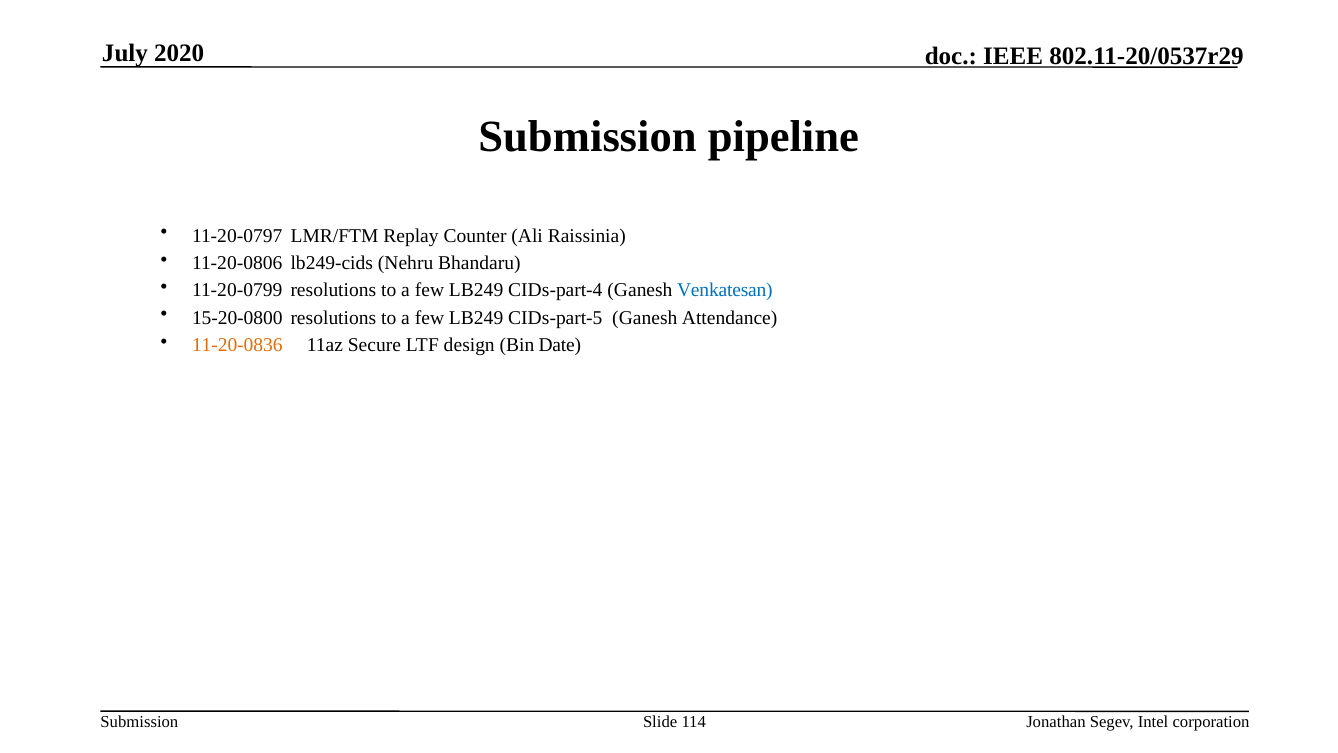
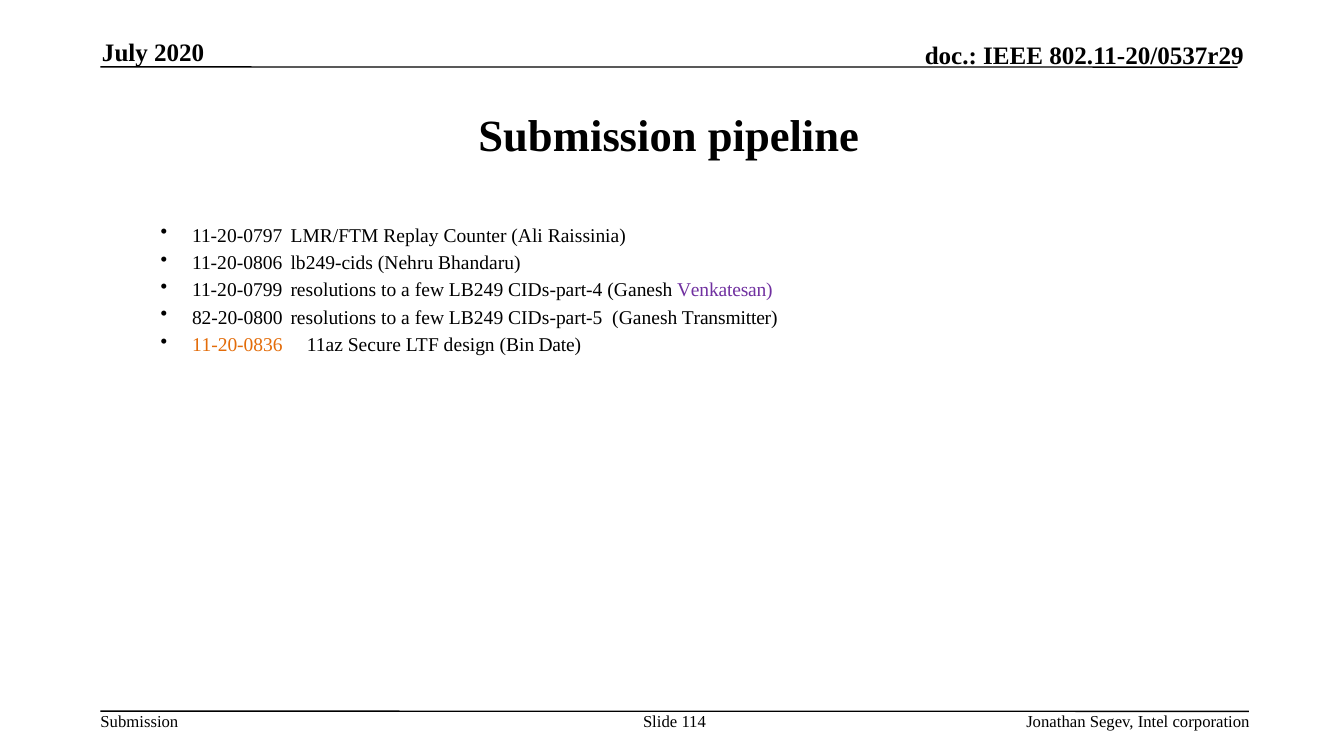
Venkatesan colour: blue -> purple (725, 290)
15-20-0800: 15-20-0800 -> 82-20-0800 (237, 318)
Attendance: Attendance -> Transmitter (730, 318)
